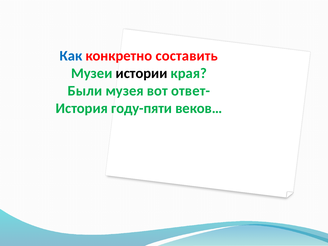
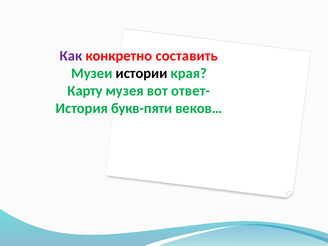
Как colour: blue -> purple (71, 56)
Были: Были -> Карту (85, 91)
году-пяти: году-пяти -> букв-пяти (142, 108)
